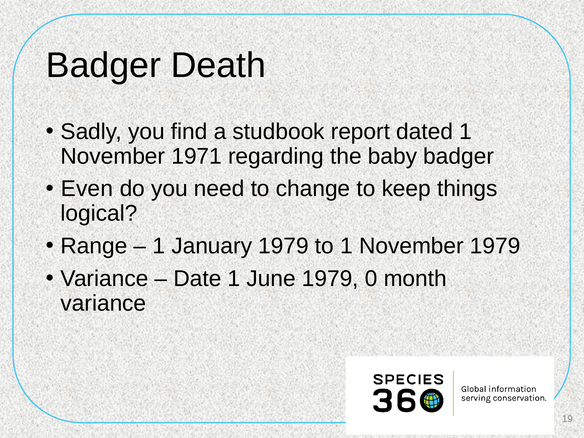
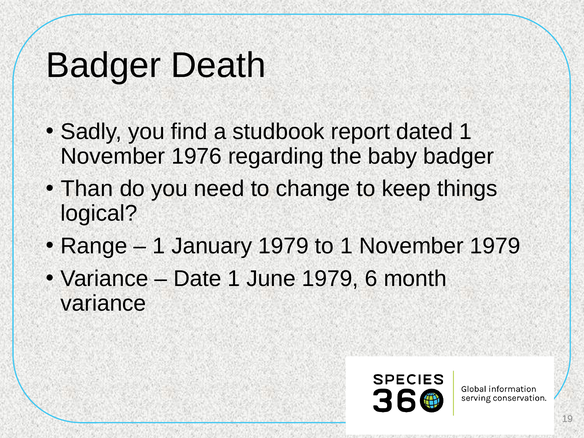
1971: 1971 -> 1976 (197, 156)
Even: Even -> Than (87, 189)
0: 0 -> 6 (371, 279)
